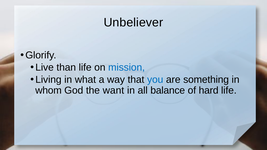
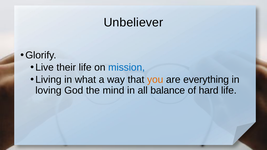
than: than -> their (66, 67)
you colour: blue -> orange (155, 80)
something: something -> everything (206, 80)
whom: whom -> loving (48, 90)
want: want -> mind (113, 90)
